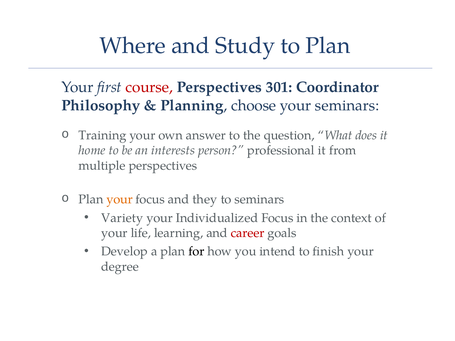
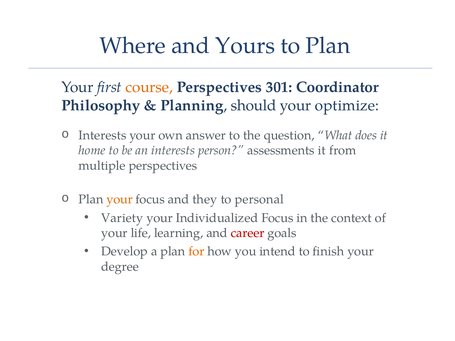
Study: Study -> Yours (245, 46)
course colour: red -> orange (149, 87)
choose: choose -> should (254, 105)
your seminars: seminars -> optimize (347, 105)
Training: Training -> Interests (102, 135)
professional: professional -> assessments (281, 151)
to seminars: seminars -> personal (259, 200)
for colour: black -> orange (196, 252)
